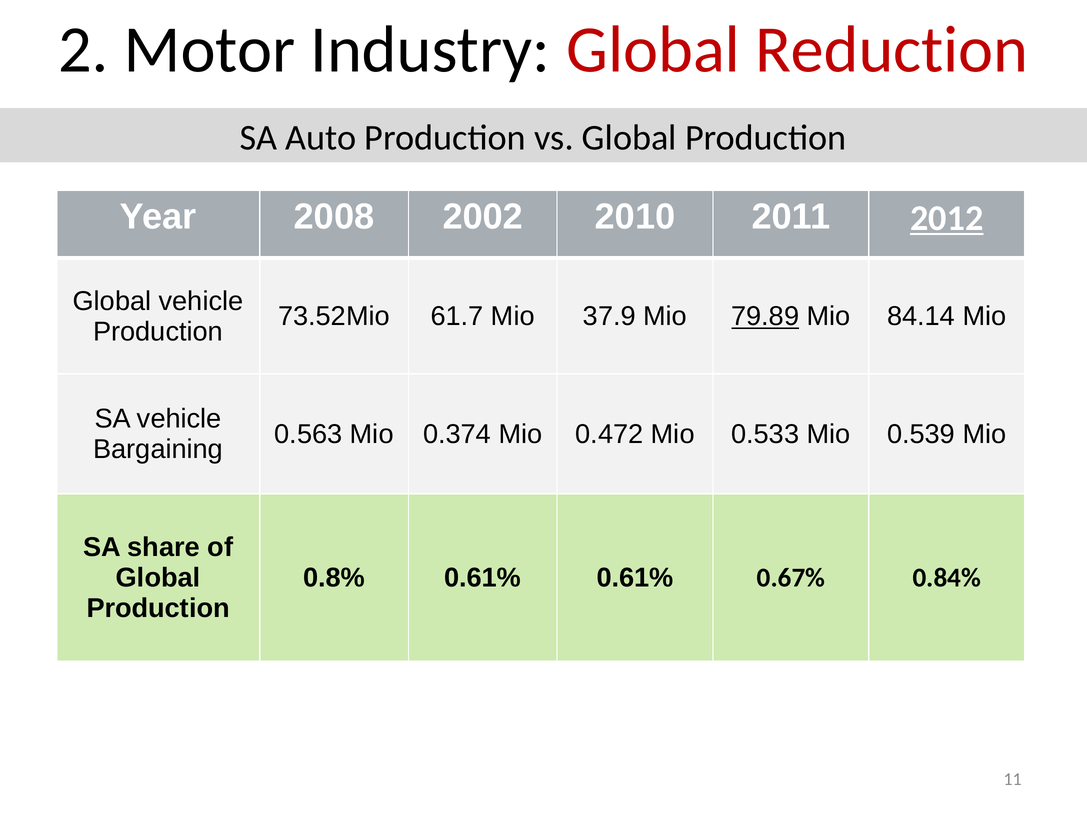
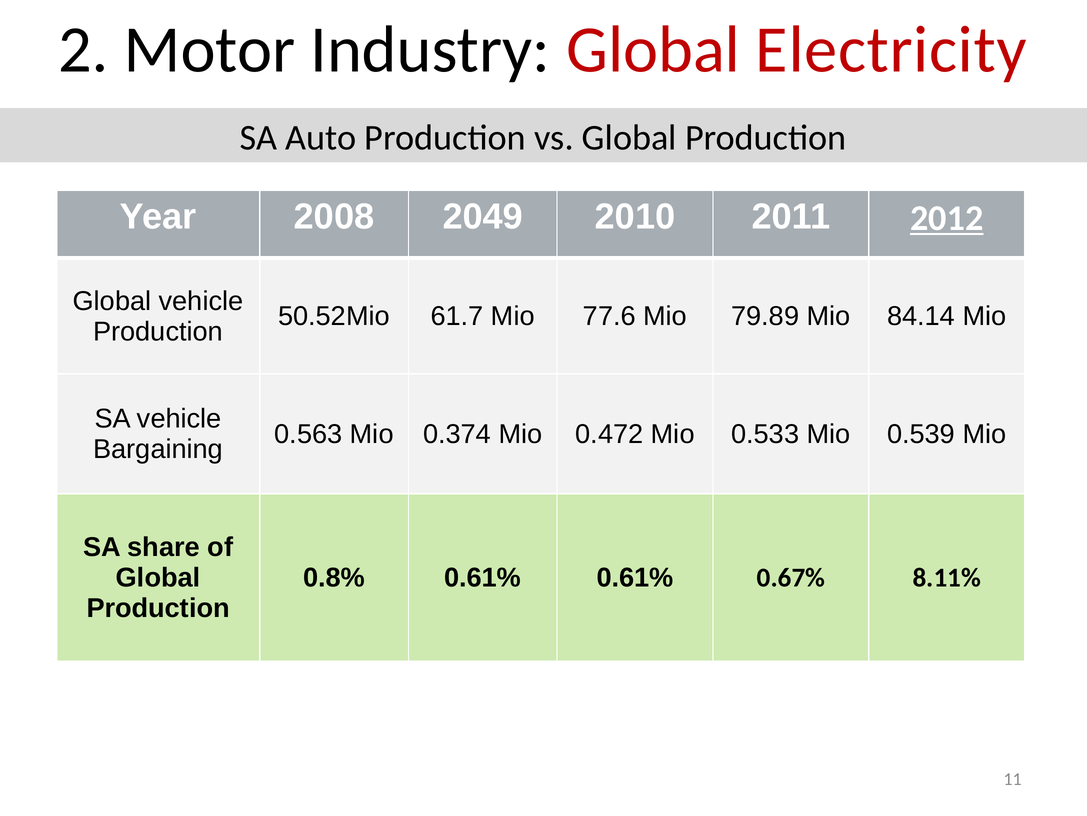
Reduction: Reduction -> Electricity (891, 50)
2002: 2002 -> 2049 (483, 216)
73.52Mio: 73.52Mio -> 50.52Mio (334, 316)
37.9: 37.9 -> 77.6 (609, 316)
79.89 underline: present -> none (765, 316)
0.84%: 0.84% -> 8.11% (947, 577)
